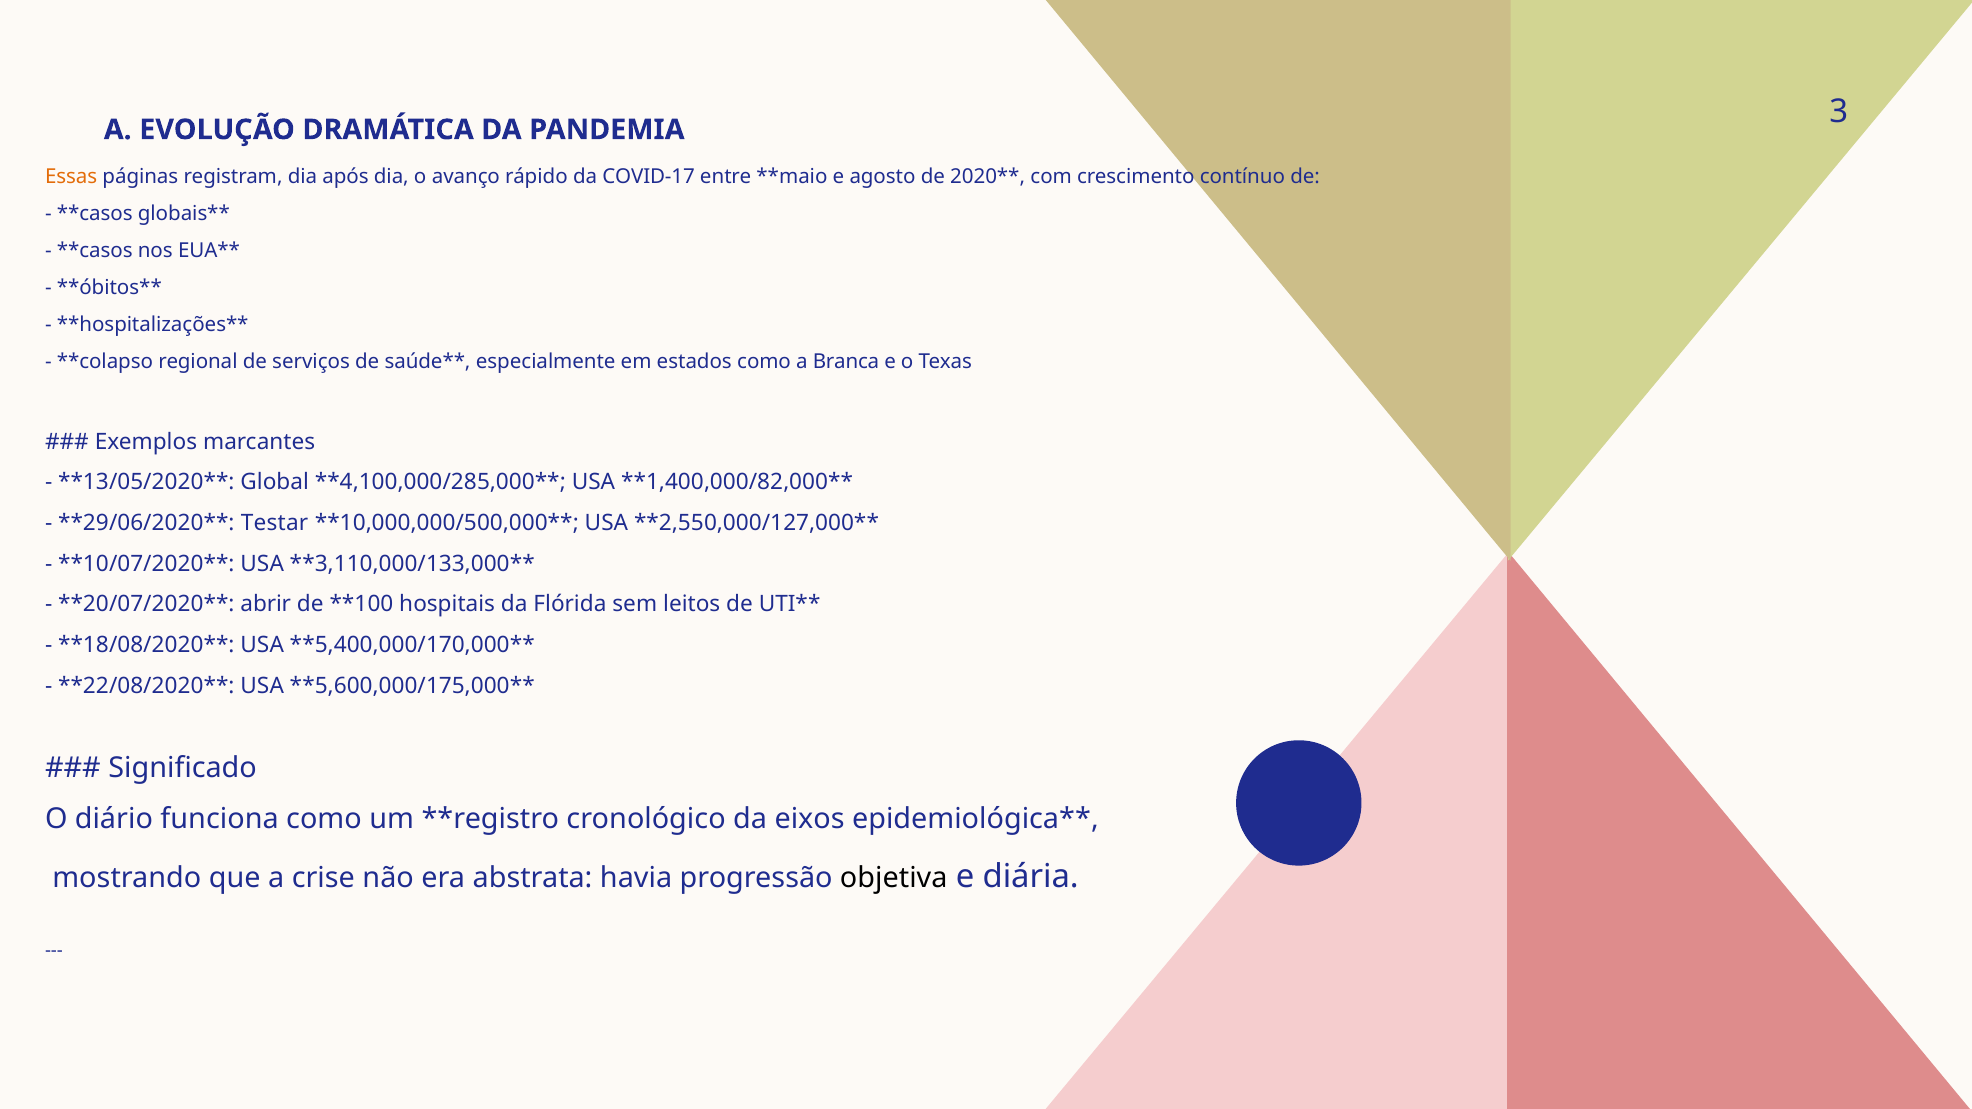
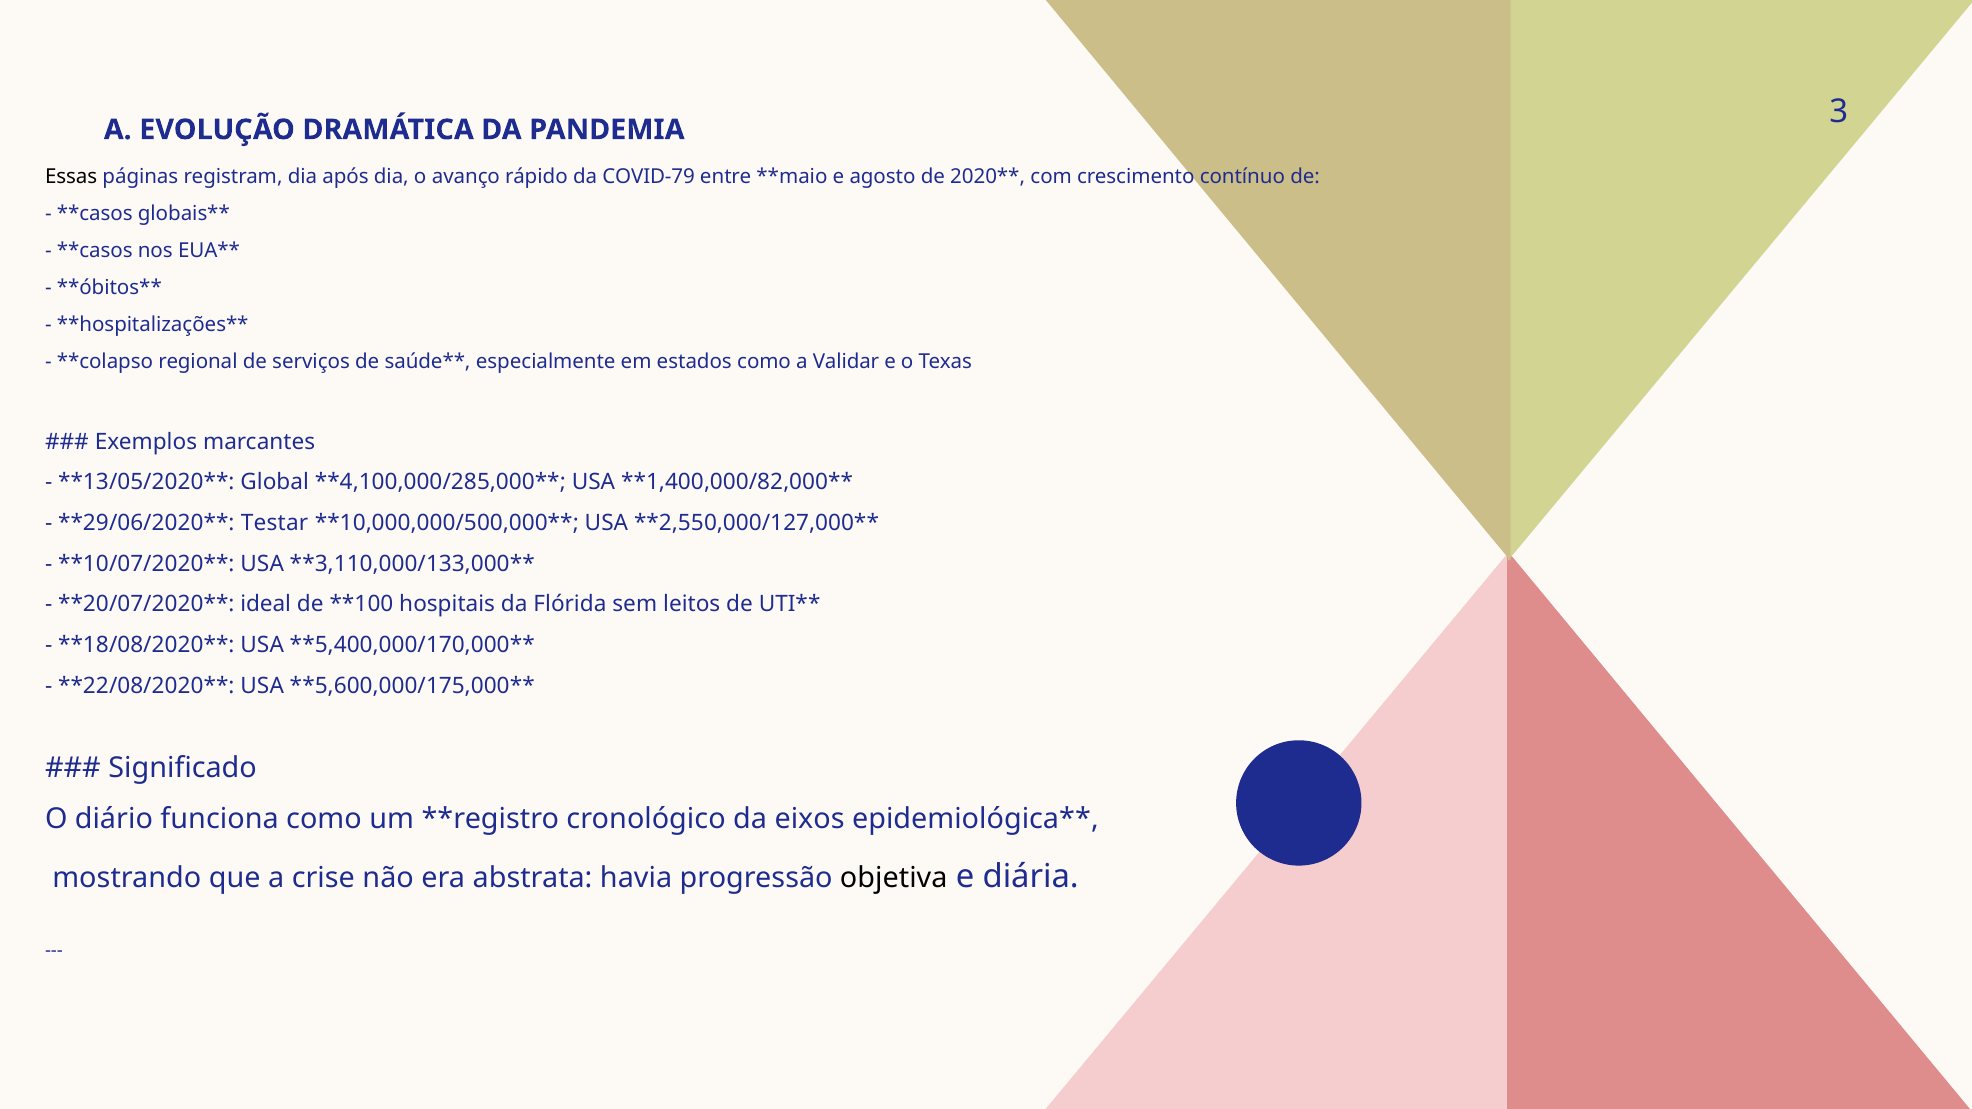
Essas colour: orange -> black (71, 176)
COVID-17: COVID-17 -> COVID-79 (649, 176)
Branca: Branca -> Validar (846, 362)
abrir: abrir -> ideal (266, 605)
